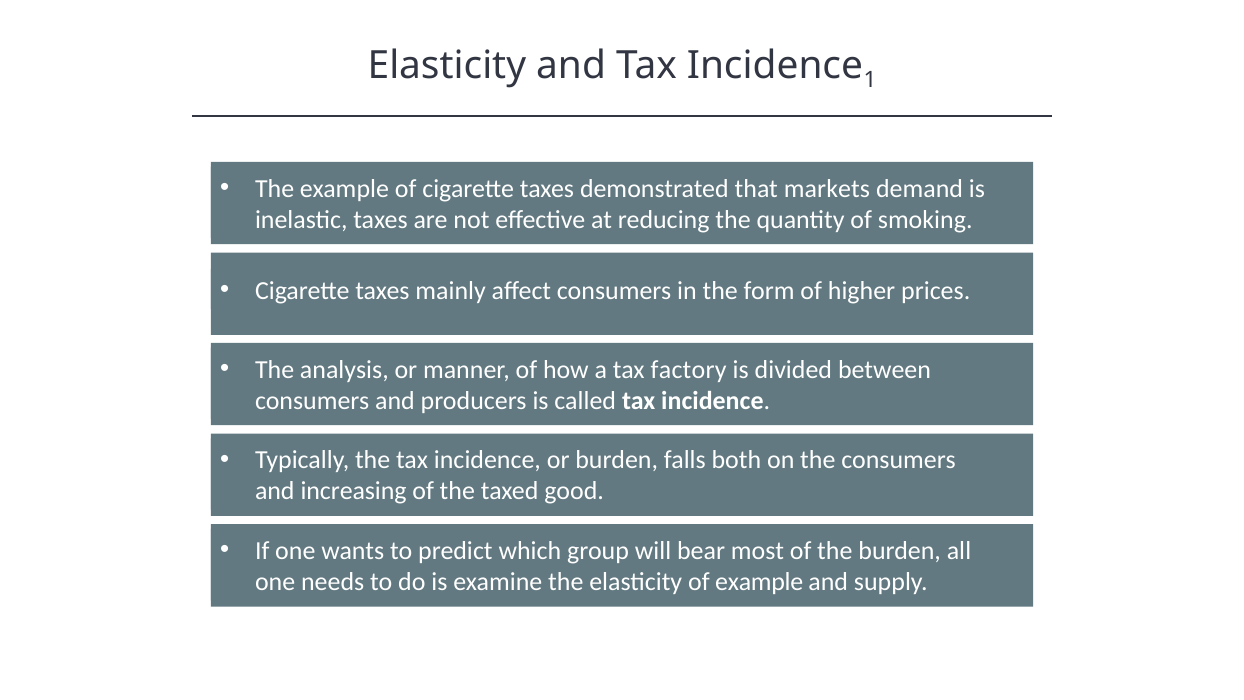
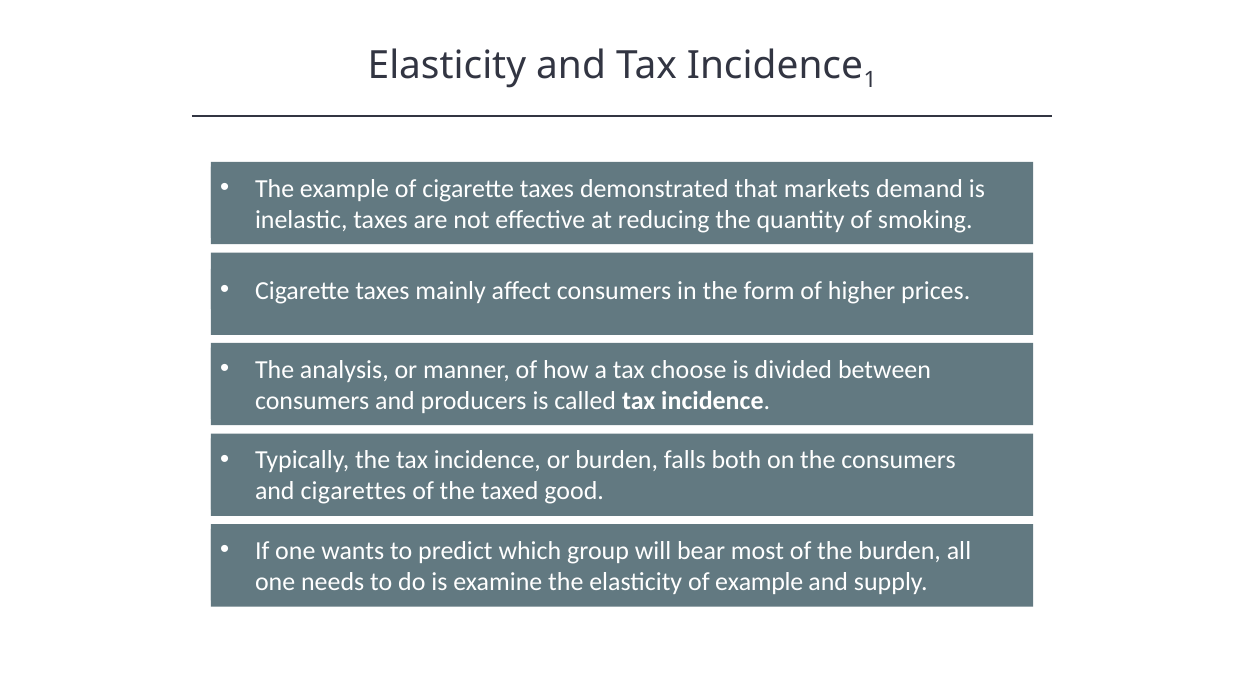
factory: factory -> choose (689, 369)
increasing: increasing -> cigarettes (353, 491)
